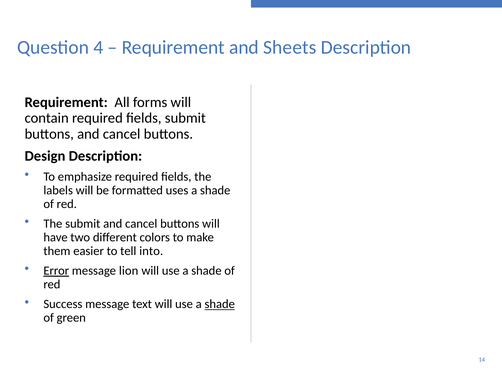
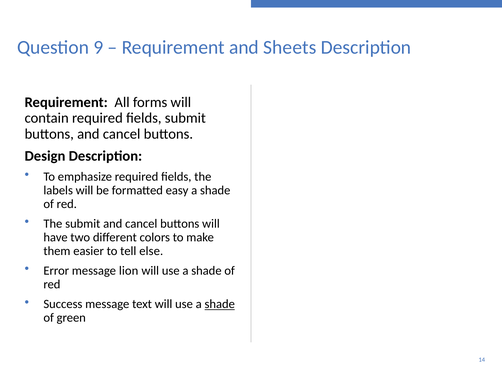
4: 4 -> 9 (98, 47)
uses: uses -> easy (177, 190)
into: into -> else (151, 251)
Error underline: present -> none (56, 270)
